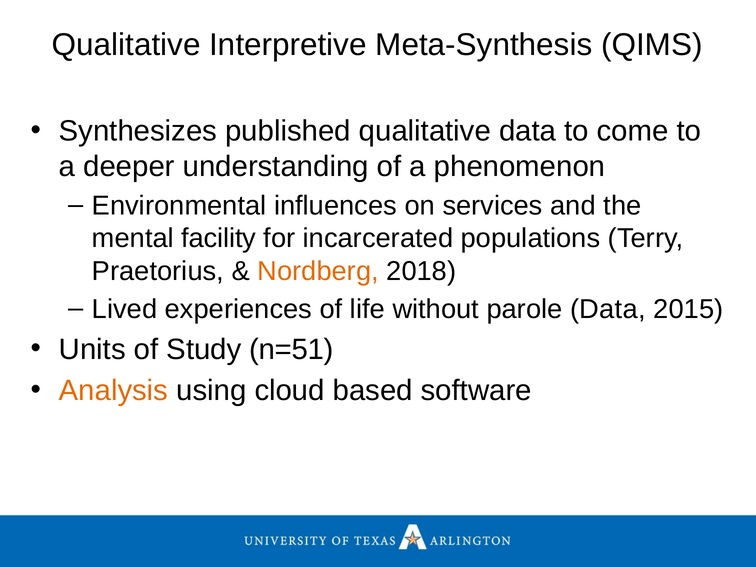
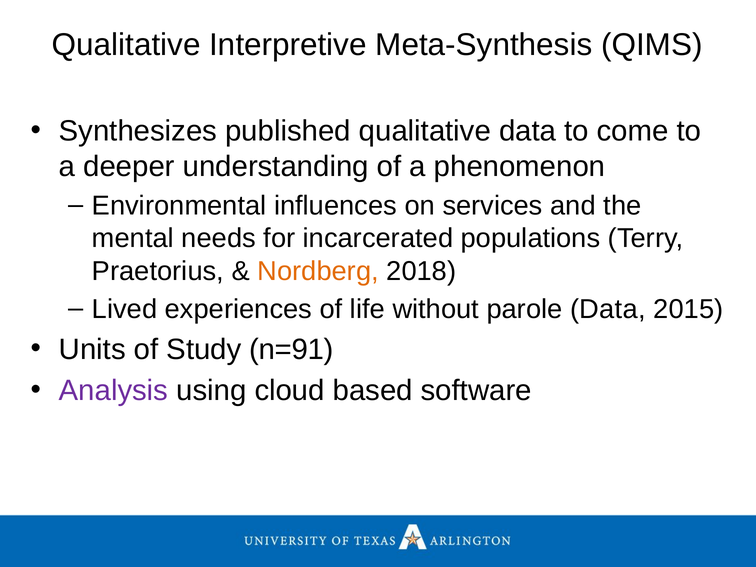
facility: facility -> needs (219, 238)
n=51: n=51 -> n=91 (291, 349)
Analysis colour: orange -> purple (114, 391)
